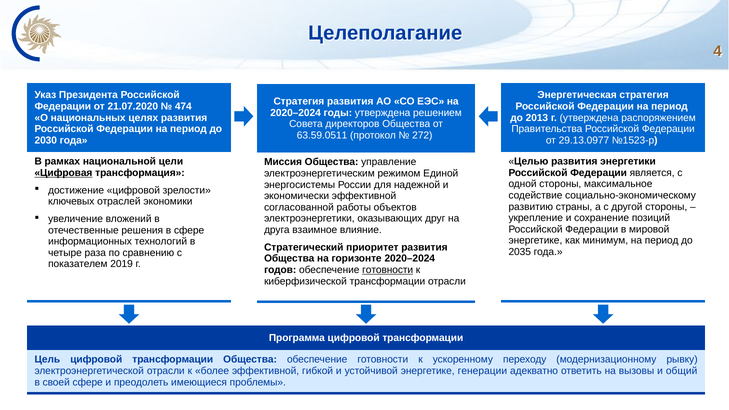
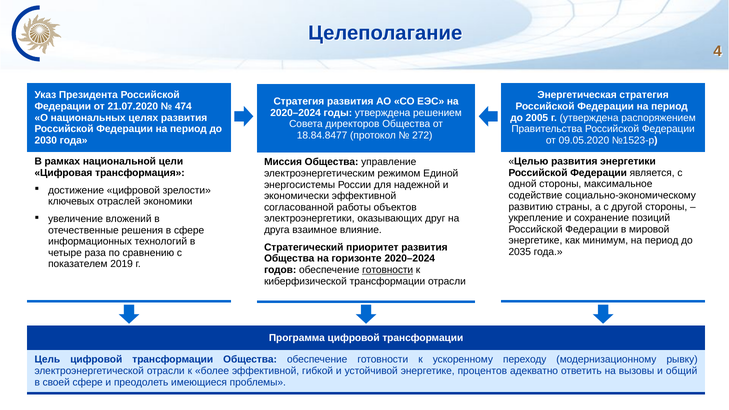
2013: 2013 -> 2005 (537, 118)
63.59.0511: 63.59.0511 -> 18.84.8477 (322, 135)
29.13.0977: 29.13.0977 -> 09.05.2020 (584, 140)
Цифровая underline: present -> none (63, 173)
генерации: генерации -> процентов (482, 371)
